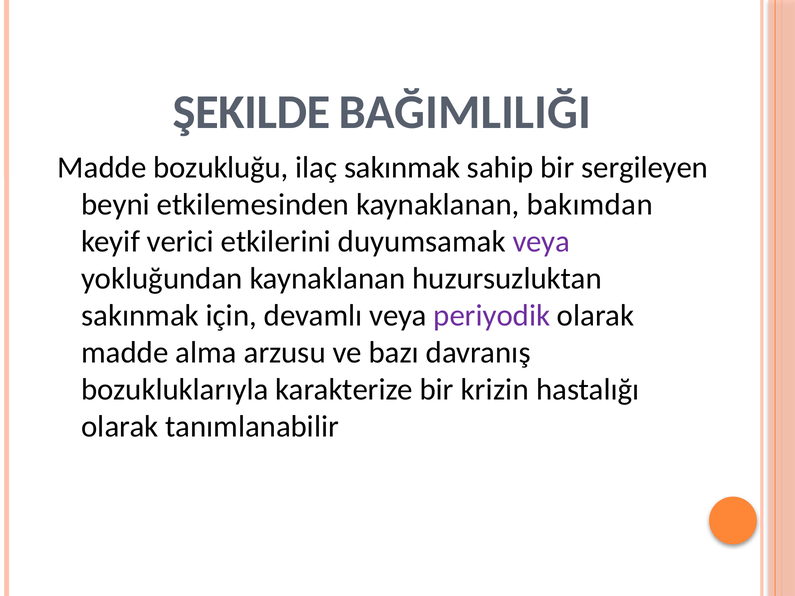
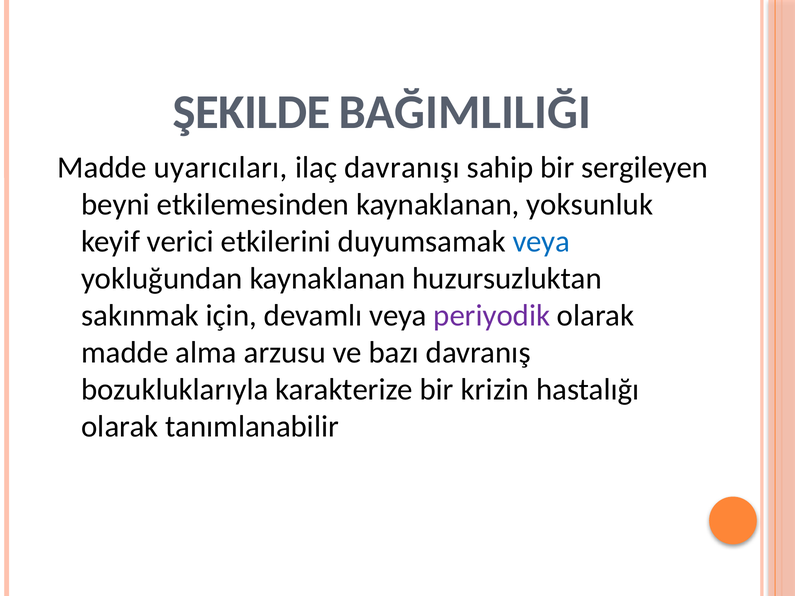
bozukluğu: bozukluğu -> uyarıcıları (221, 167)
ilaç sakınmak: sakınmak -> davranışı (402, 167)
bakımdan: bakımdan -> yoksunluk (590, 204)
veya colour: purple -> blue (541, 241)
